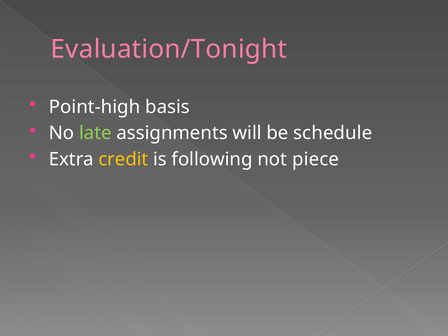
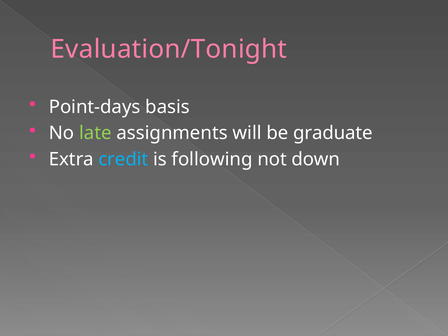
Point-high: Point-high -> Point-days (95, 107)
schedule: schedule -> graduate (333, 133)
credit colour: yellow -> light blue (123, 159)
piece: piece -> down (316, 159)
